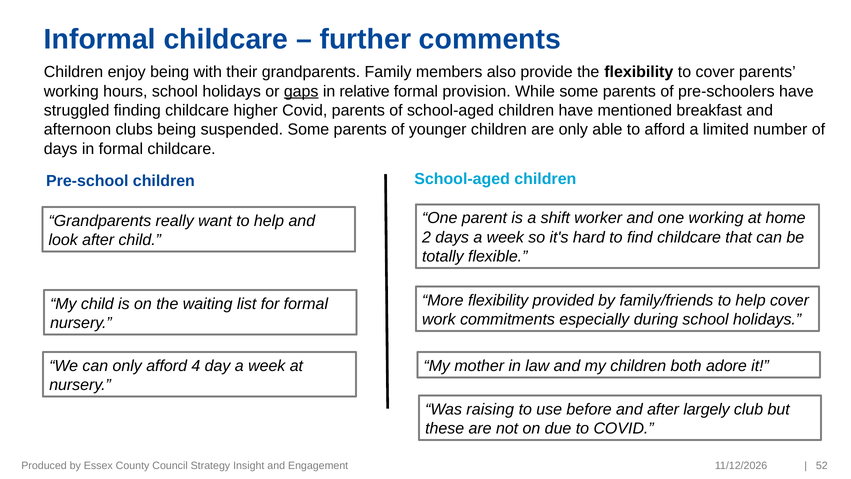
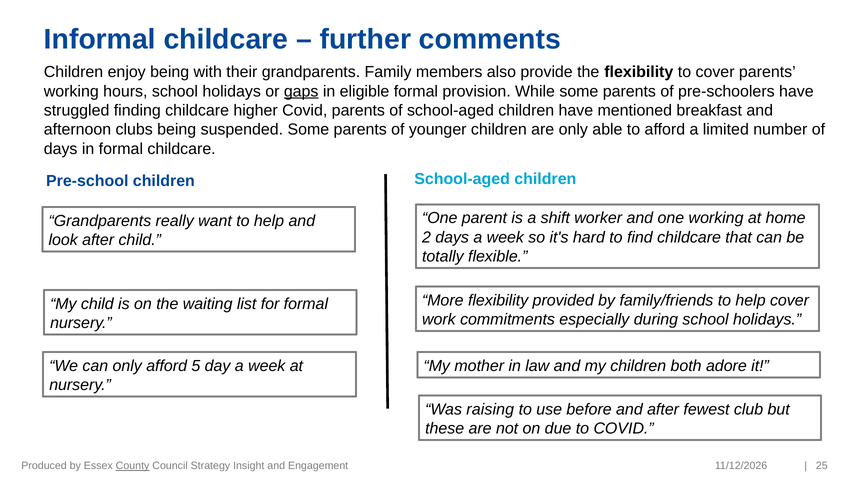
relative: relative -> eligible (364, 91)
4: 4 -> 5 (196, 366)
largely: largely -> fewest (706, 409)
County underline: none -> present (133, 466)
52: 52 -> 25 (822, 466)
